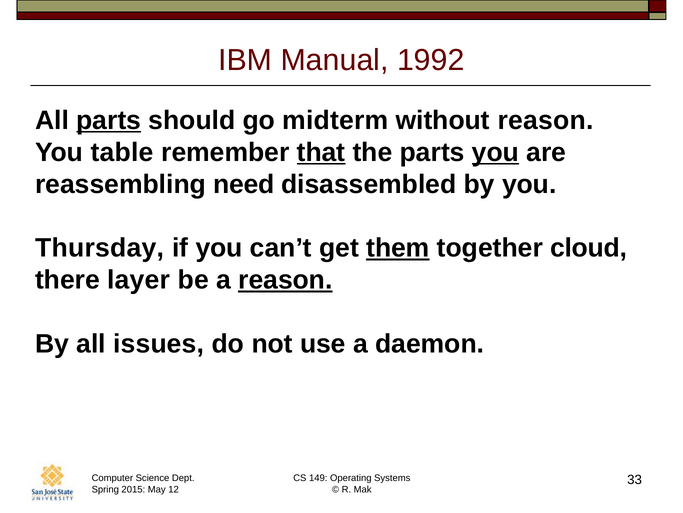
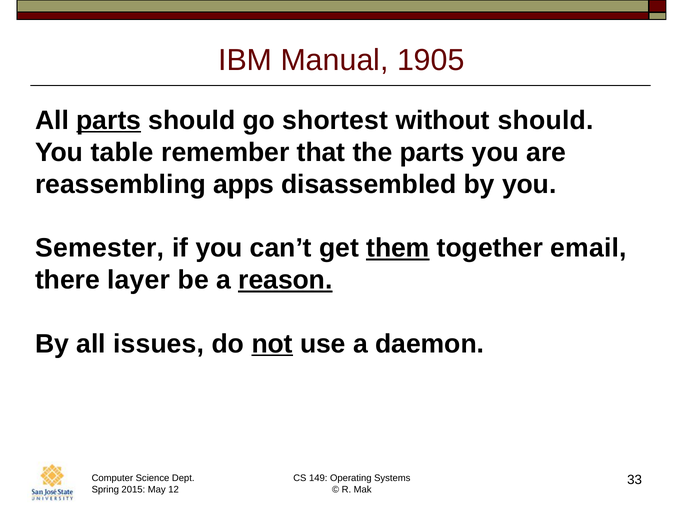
1992: 1992 -> 1905 (431, 60)
midterm: midterm -> shortest (335, 120)
without reason: reason -> should (546, 120)
that underline: present -> none (321, 152)
you underline: present -> none (495, 152)
need: need -> apps (244, 184)
Thursday: Thursday -> Semester (100, 248)
cloud: cloud -> email (588, 248)
not underline: none -> present (272, 343)
